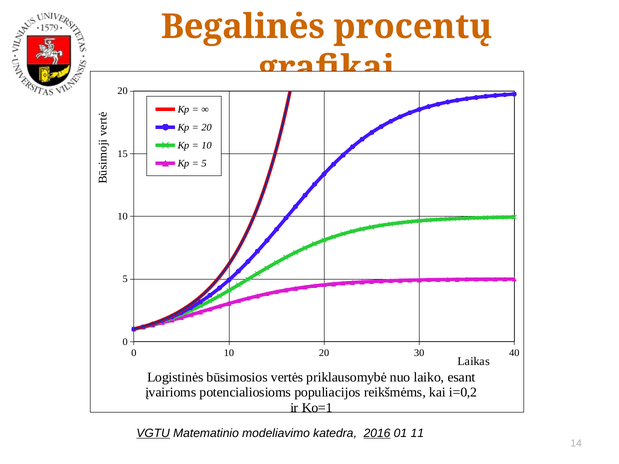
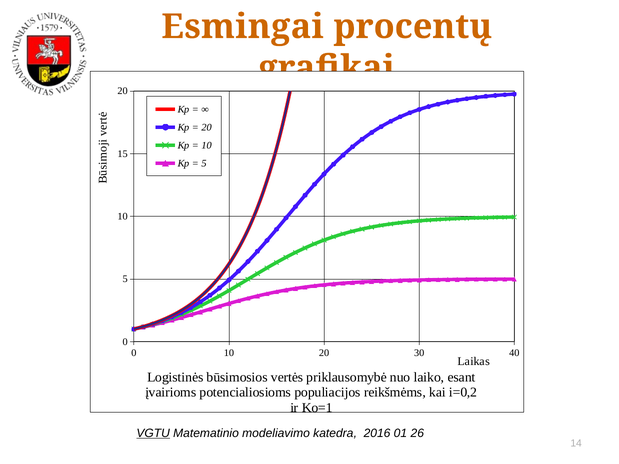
Begalinės: Begalinės -> Esmingai (243, 27)
2016 underline: present -> none (377, 433)
11: 11 -> 26 (417, 433)
